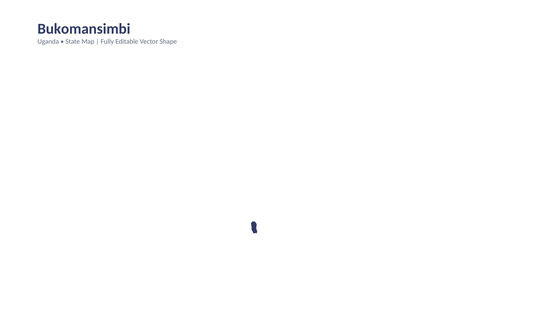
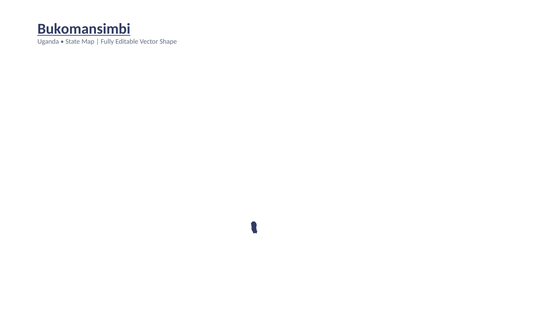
Bukomansimbi underline: none -> present (84, 29)
